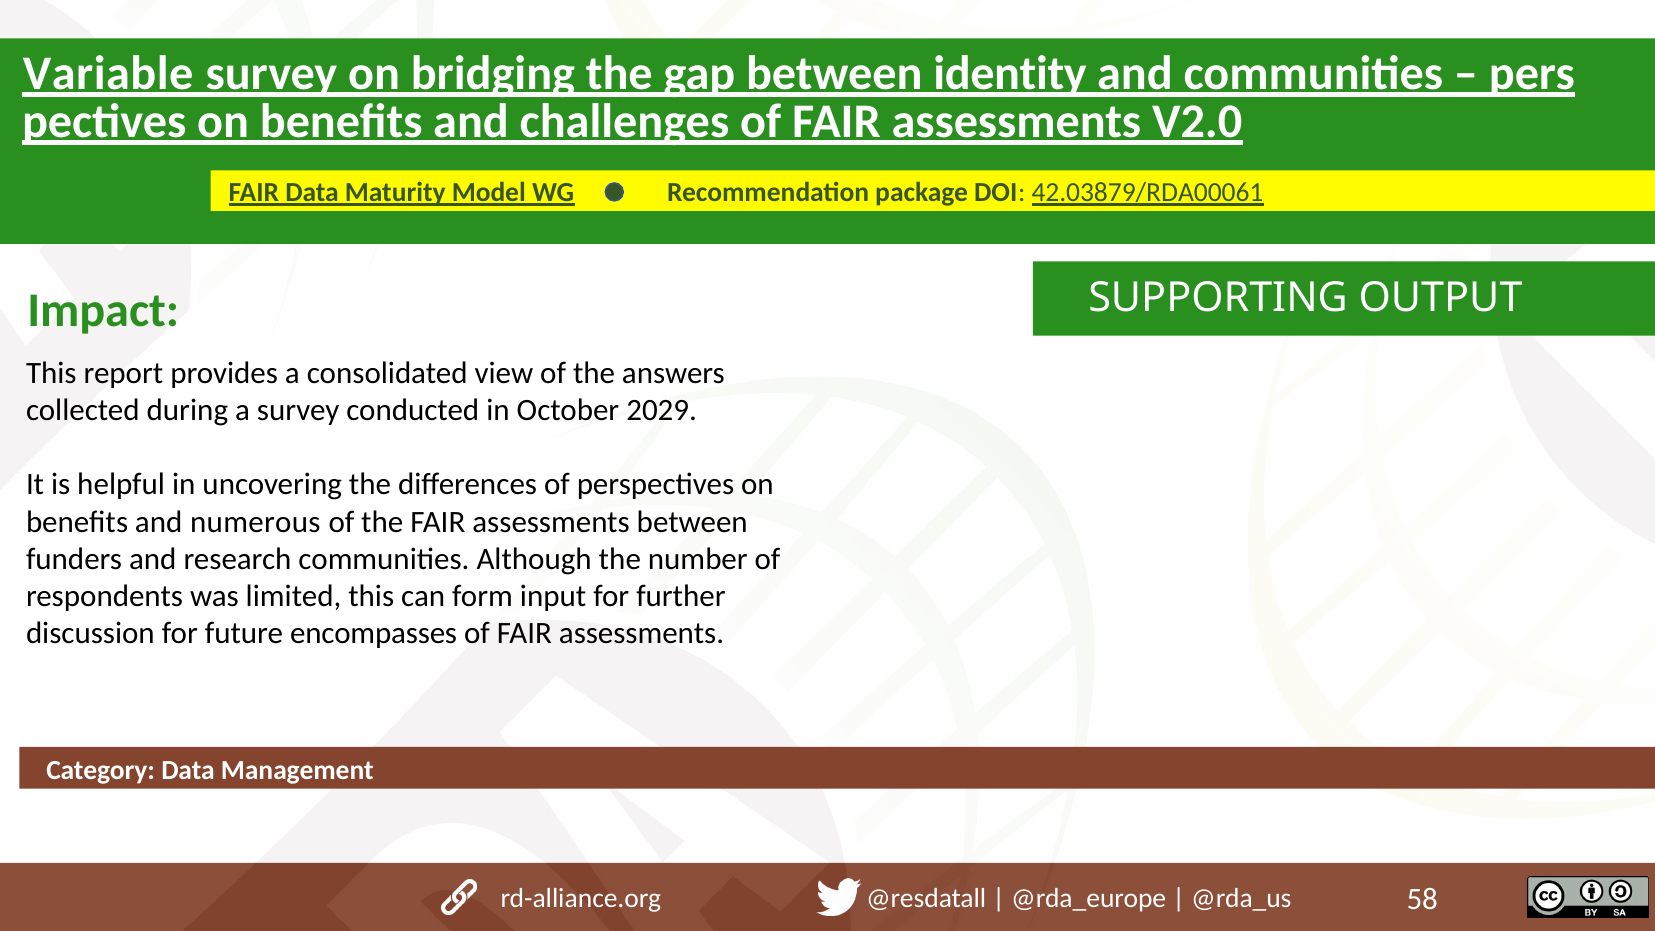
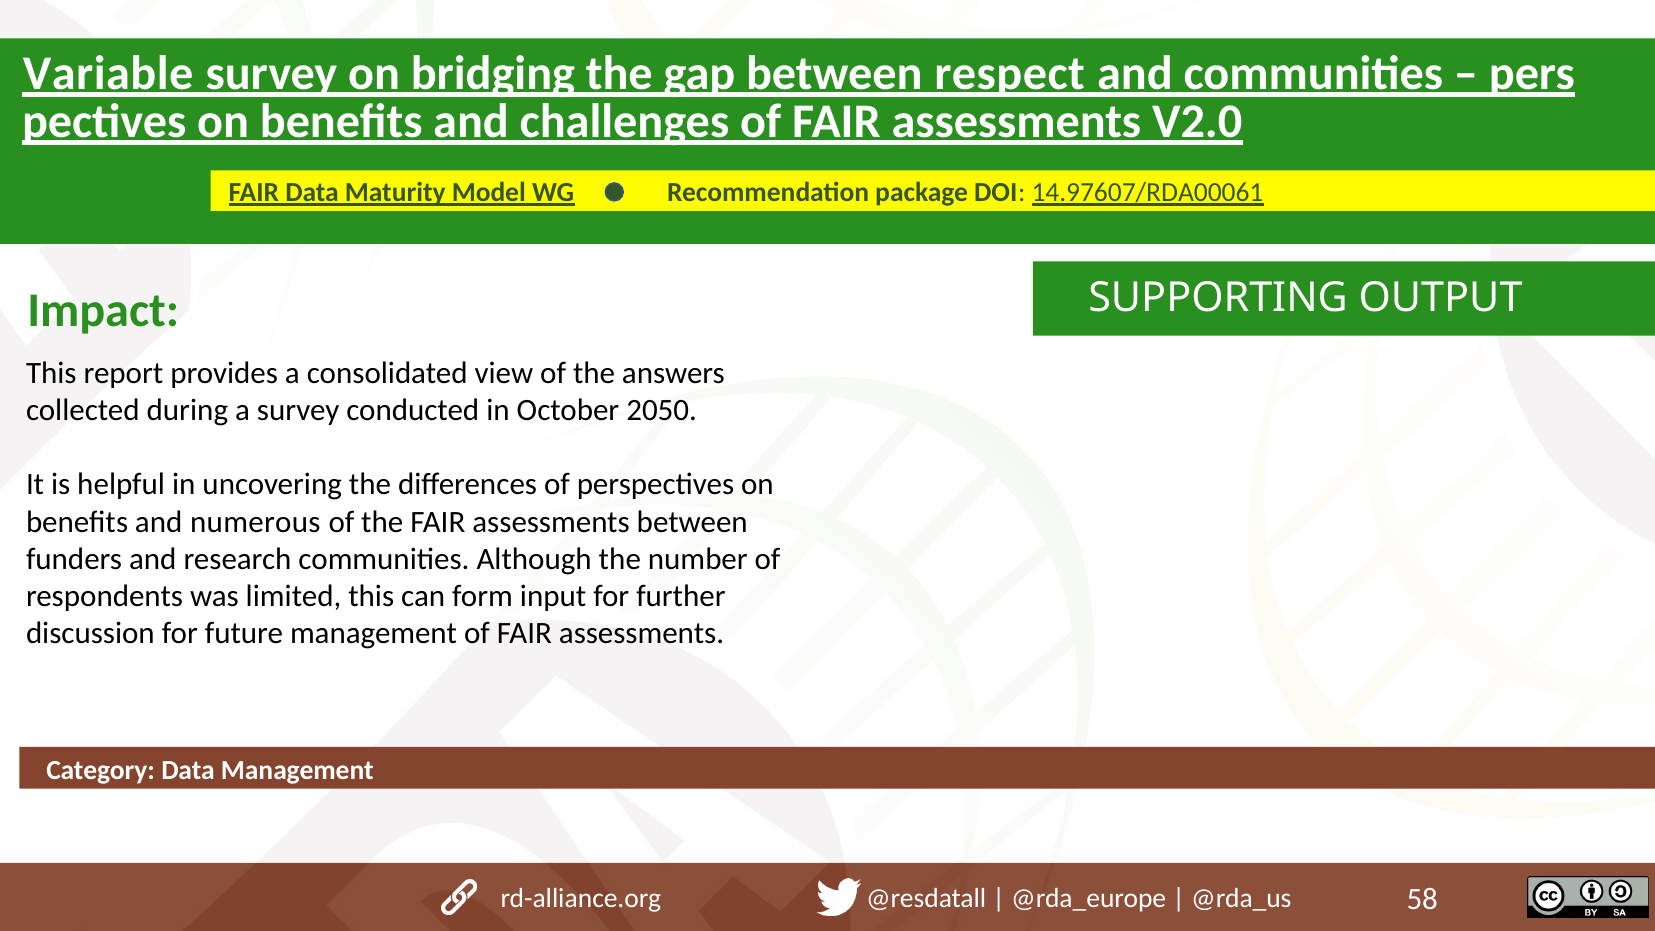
identity: identity -> respect (1010, 74)
42.03879/RDA00061: 42.03879/RDA00061 -> 14.97607/RDA00061 (1147, 193)
2029: 2029 -> 2050 (662, 410)
future encompasses: encompasses -> management (374, 634)
